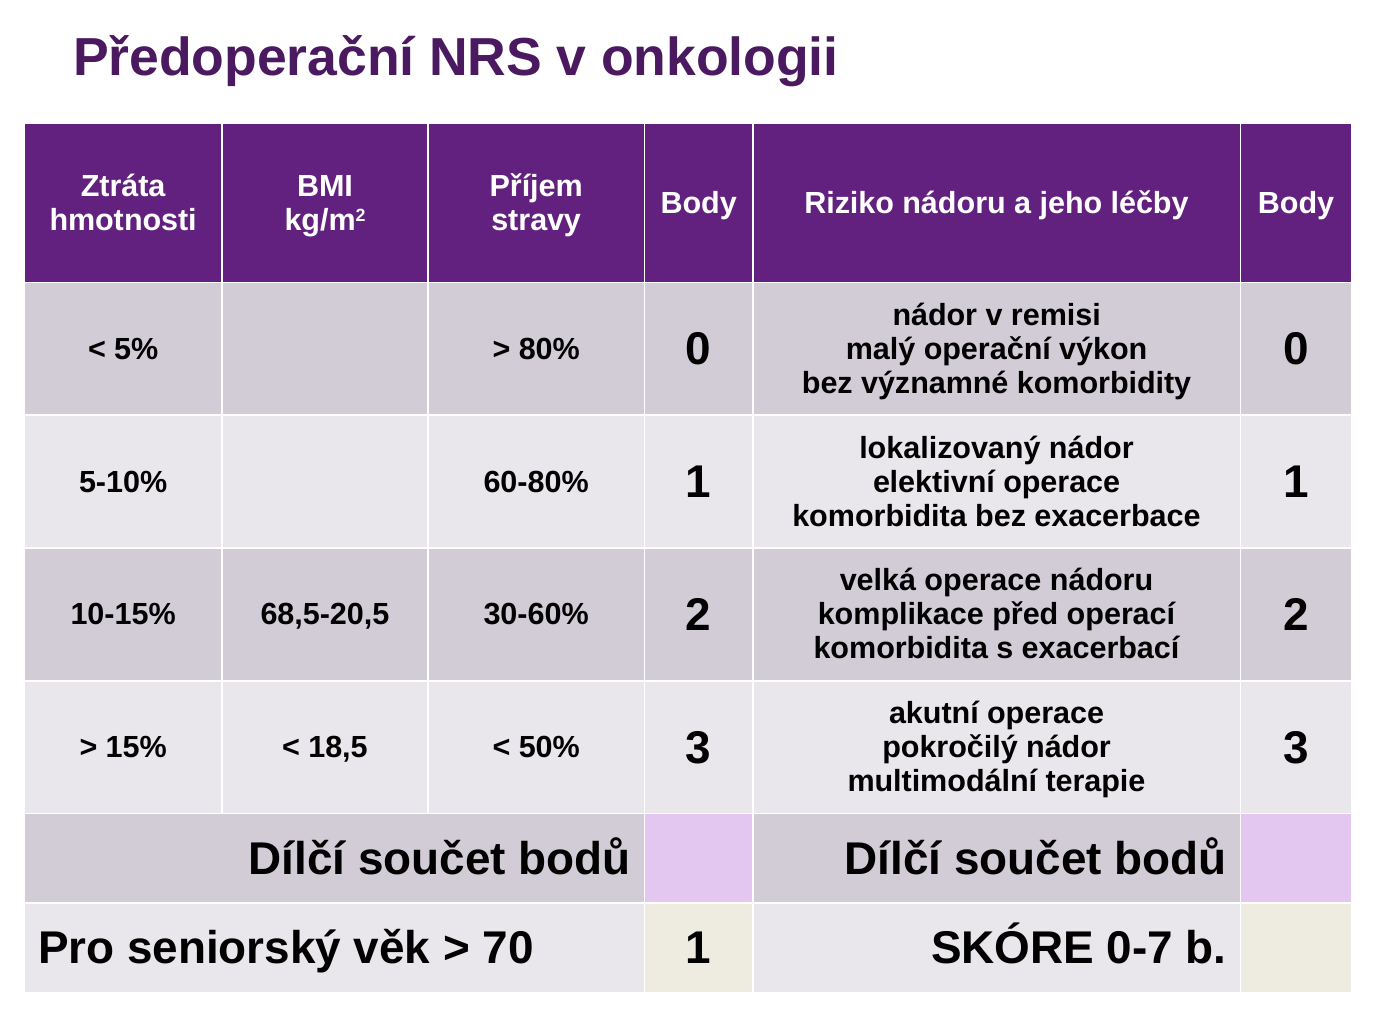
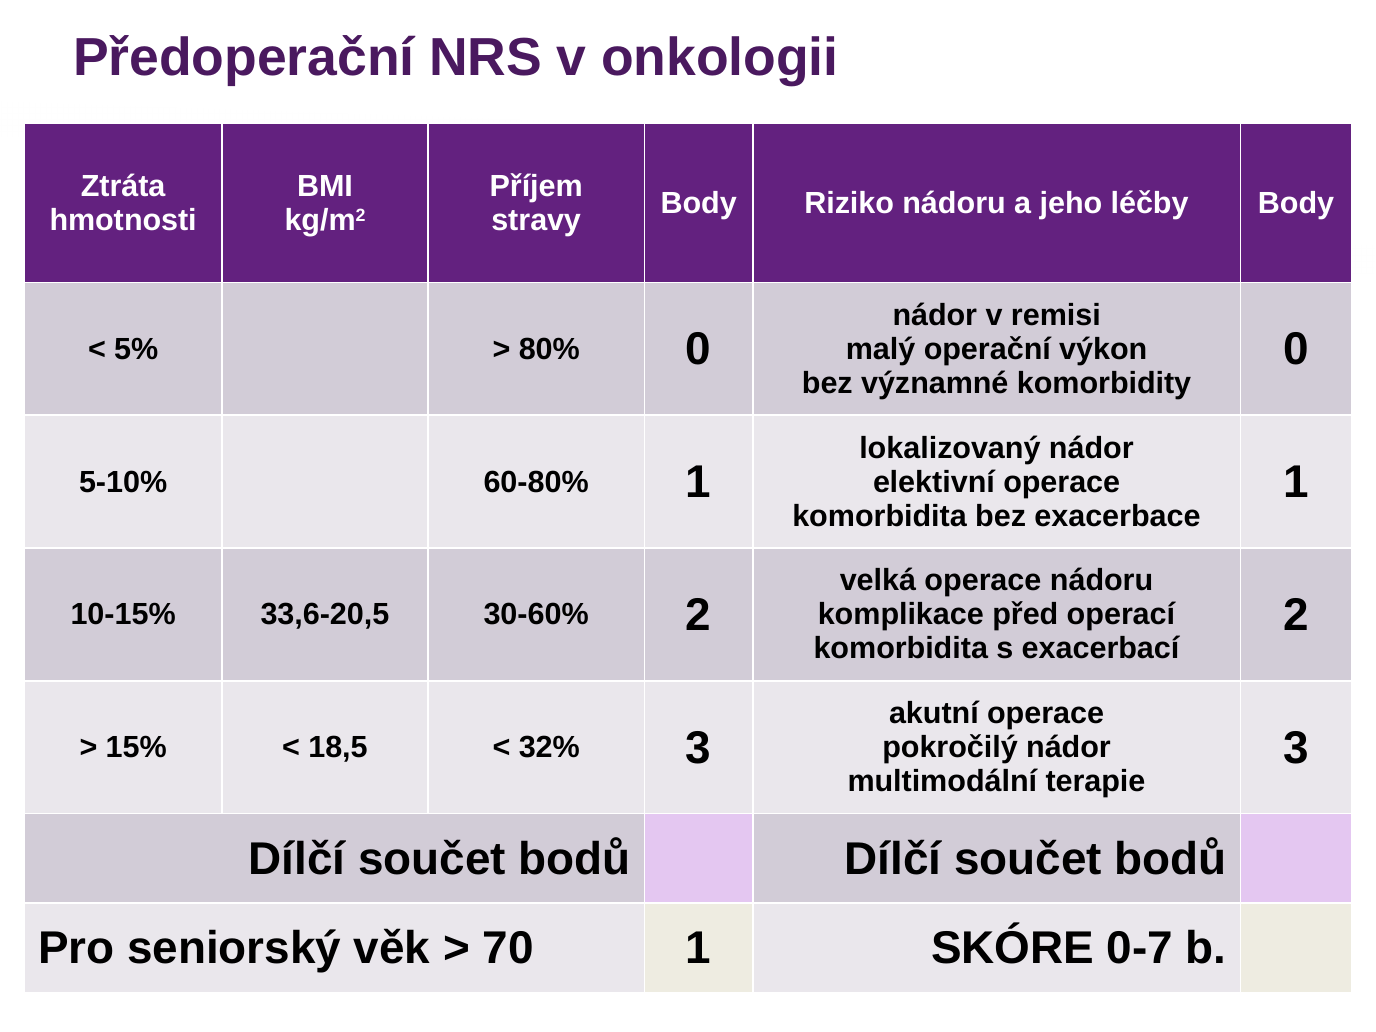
68,5-20,5: 68,5-20,5 -> 33,6-20,5 (325, 615)
50%: 50% -> 32% (549, 748)
